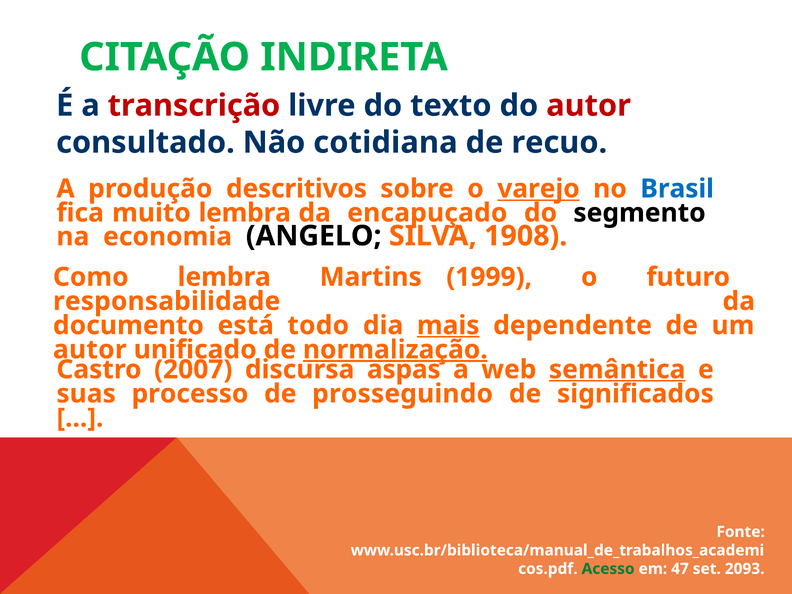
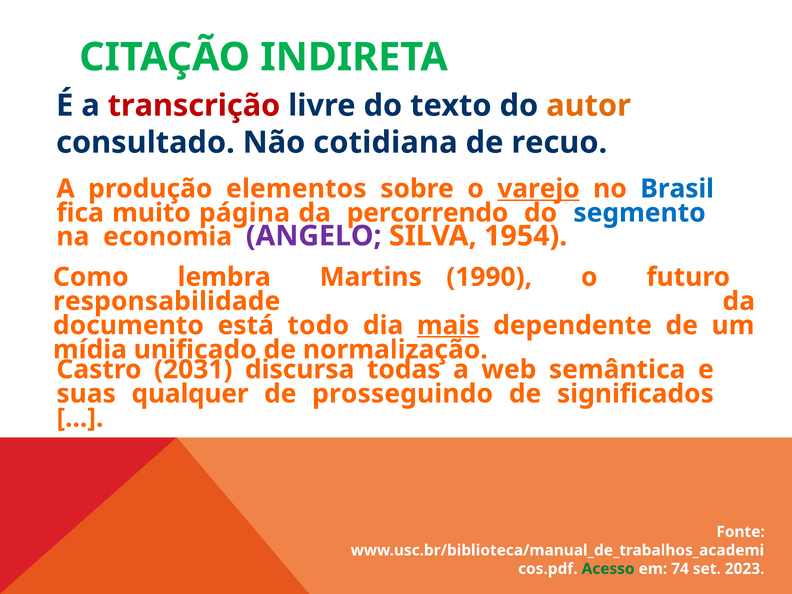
autor colour: red -> orange (589, 106)
descritivos: descritivos -> elementos (296, 189)
muito lembra: lembra -> página (244, 213)
encapuçado: encapuçado -> percorrendo (428, 213)
segmento colour: black -> blue (640, 213)
ANGELO colour: black -> purple (314, 236)
1908: 1908 -> 1954 (526, 236)
1999: 1999 -> 1990 (489, 277)
autor: autor -> mídia (90, 350)
normalização underline: present -> none (395, 350)
2007: 2007 -> 2031 (193, 370)
aspas: aspas -> todas (404, 370)
semântica underline: present -> none (617, 370)
processo: processo -> qualquer (190, 394)
47: 47 -> 74 (680, 569)
2093: 2093 -> 2023 (745, 569)
